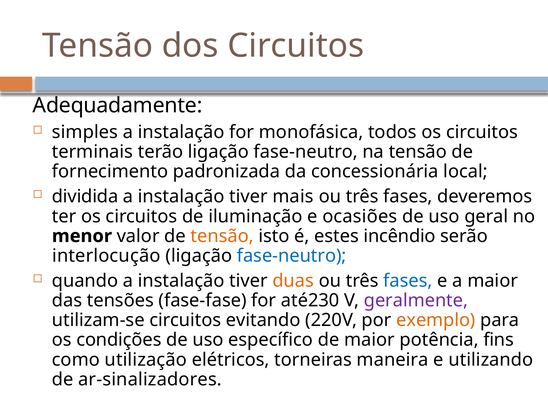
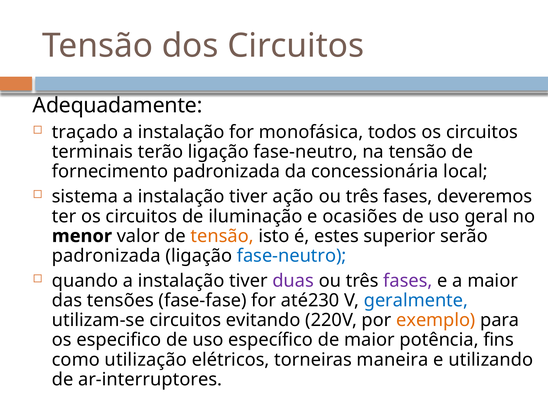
simples: simples -> traçado (85, 132)
dividida: dividida -> sistema (85, 197)
mais: mais -> ação (293, 197)
incêndio: incêndio -> superior (400, 236)
interlocução: interlocução -> padronizada (106, 256)
duas colour: orange -> purple (293, 281)
fases colour: blue -> purple (408, 281)
geralmente colour: purple -> blue (416, 301)
condições: condições -> especifico (119, 340)
ar-sinalizadores: ar-sinalizadores -> ar-interruptores (150, 379)
